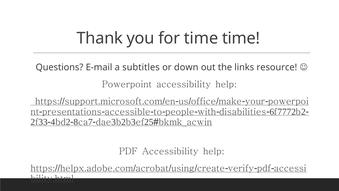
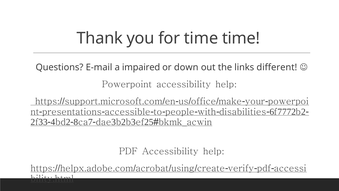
subtitles: subtitles -> impaired (141, 67)
resource: resource -> different (277, 67)
